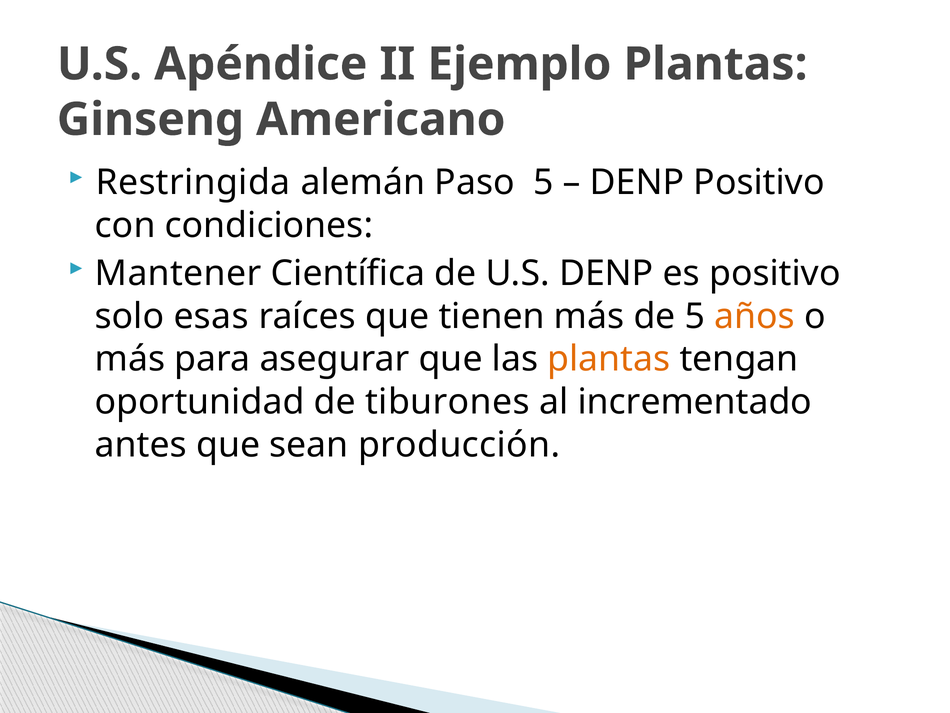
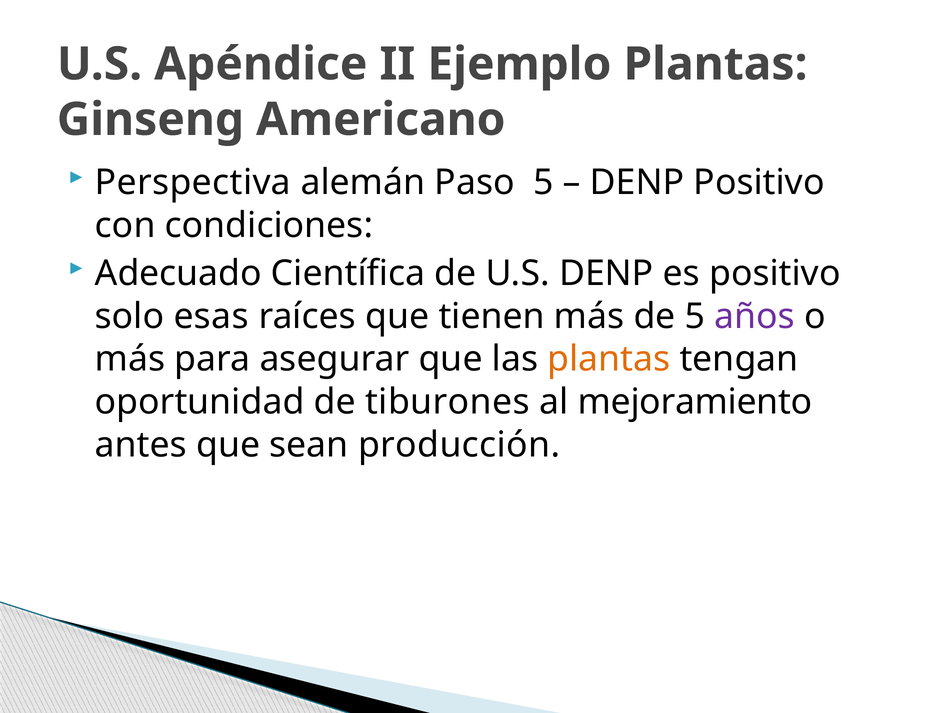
Restringida: Restringida -> Perspectiva (193, 182)
Mantener: Mantener -> Adecuado (178, 273)
años colour: orange -> purple (755, 316)
incrementado: incrementado -> mejoramiento (695, 402)
